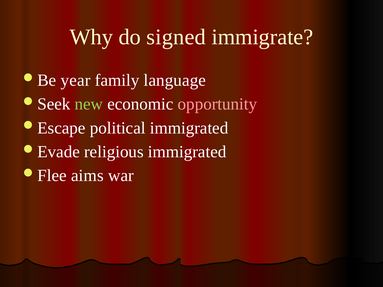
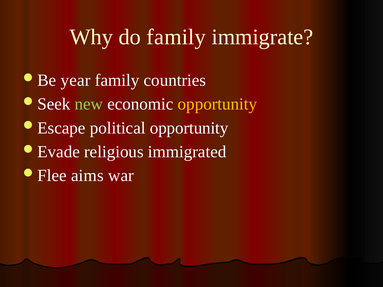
do signed: signed -> family (176, 37)
language: language -> countries (175, 80)
opportunity colour: pink -> yellow (217, 104)
political immigrated: immigrated -> opportunity (189, 128)
